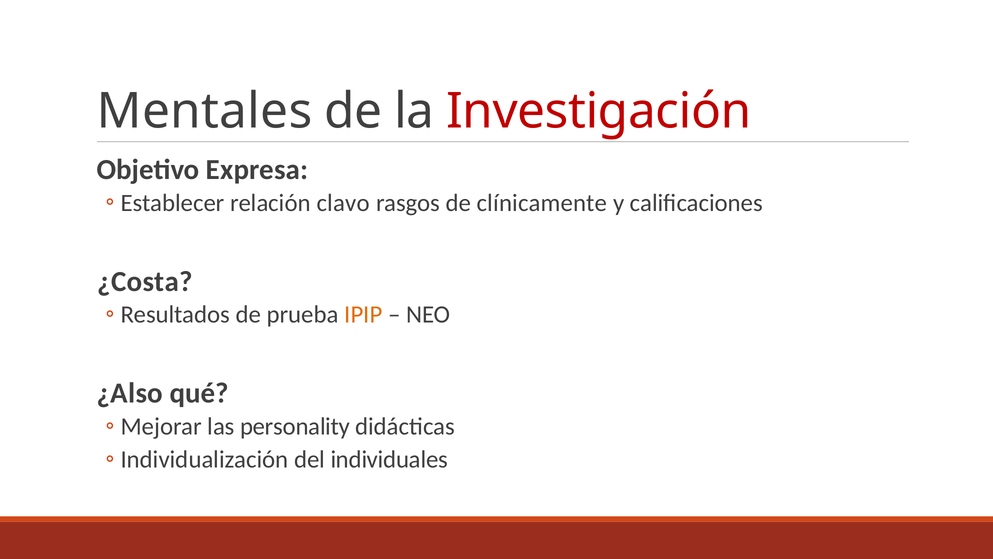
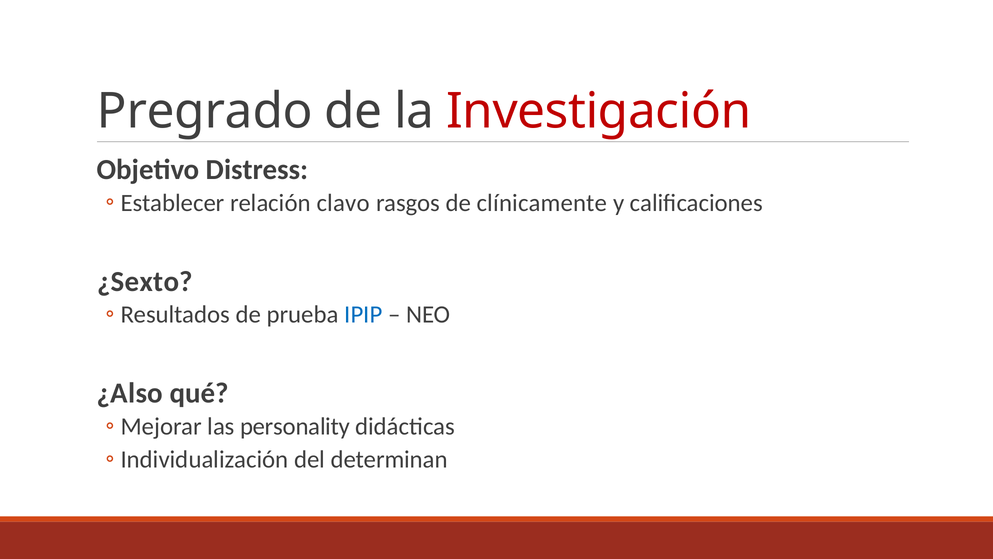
Mentales: Mentales -> Pregrado (205, 111)
Expresa: Expresa -> Distress (257, 169)
¿Costa: ¿Costa -> ¿Sexto (145, 281)
IPIP colour: orange -> blue (363, 314)
individuales: individuales -> determinan (389, 459)
